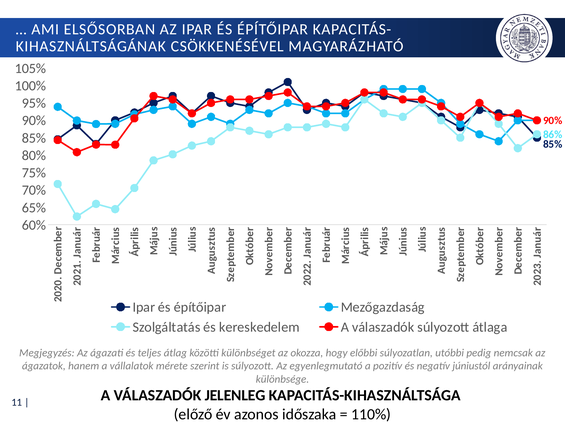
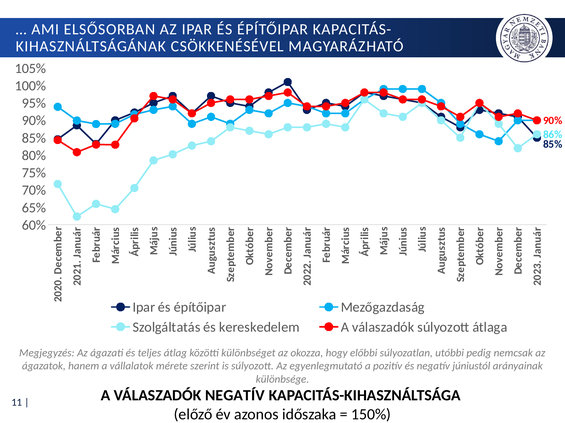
VÁLASZADÓK JELENLEG: JELENLEG -> NEGATÍV (235, 396)
110%: 110% -> 150% (371, 415)
